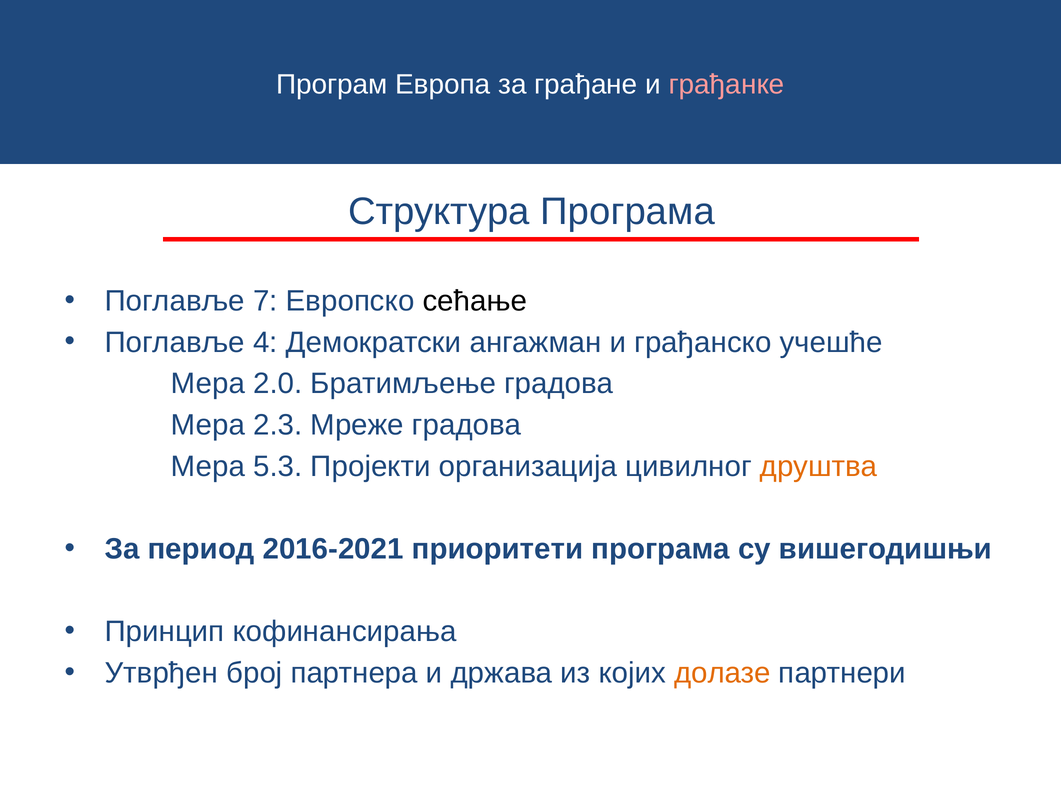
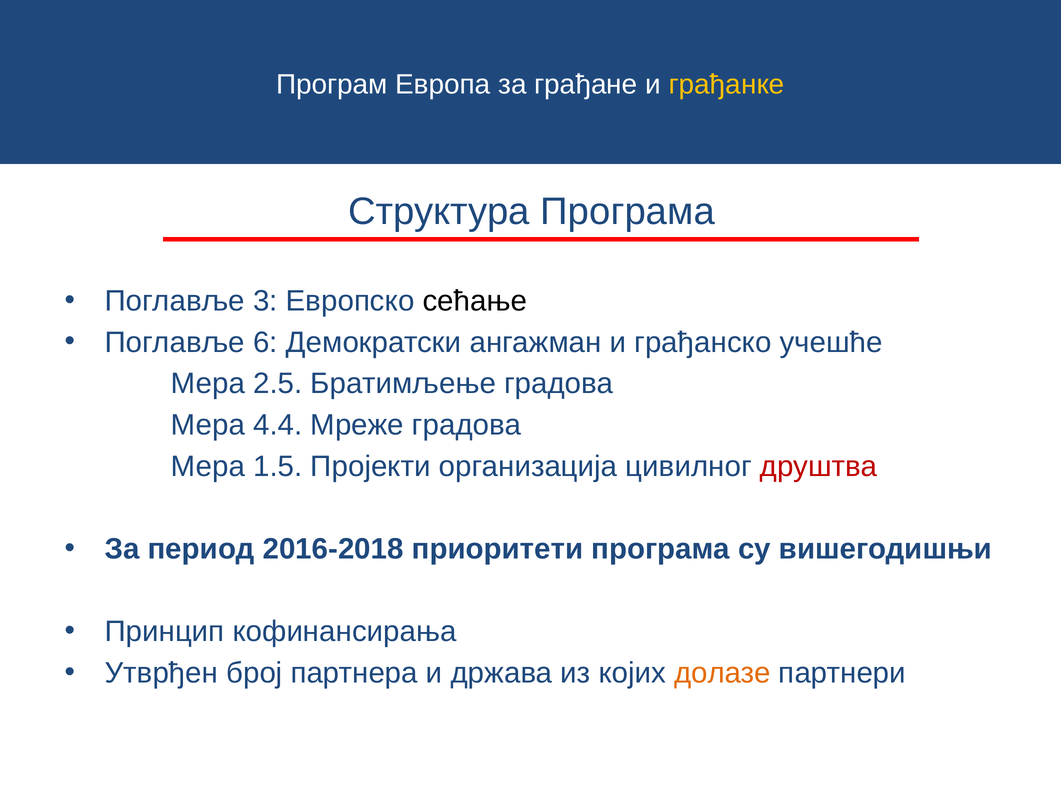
грађанке colour: pink -> yellow (726, 84)
7: 7 -> 3 (265, 301)
4: 4 -> 6 (265, 342)
2.0: 2.0 -> 2.5 (278, 384)
2.3: 2.3 -> 4.4 (278, 425)
5.3: 5.3 -> 1.5 (278, 466)
друштва colour: orange -> red (819, 466)
2016-2021: 2016-2021 -> 2016-2018 (333, 549)
